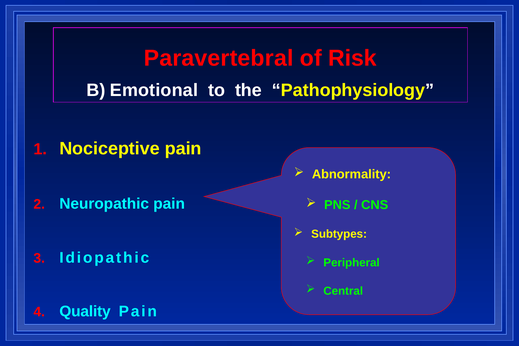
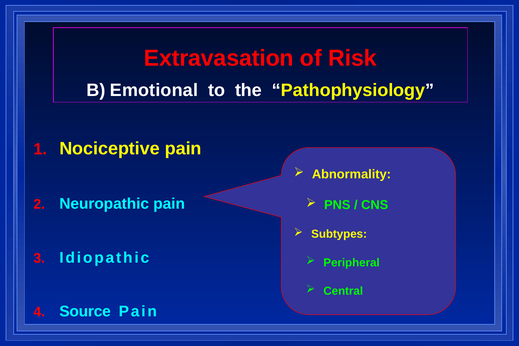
Paravertebral: Paravertebral -> Extravasation (219, 58)
Quality: Quality -> Source (85, 312)
